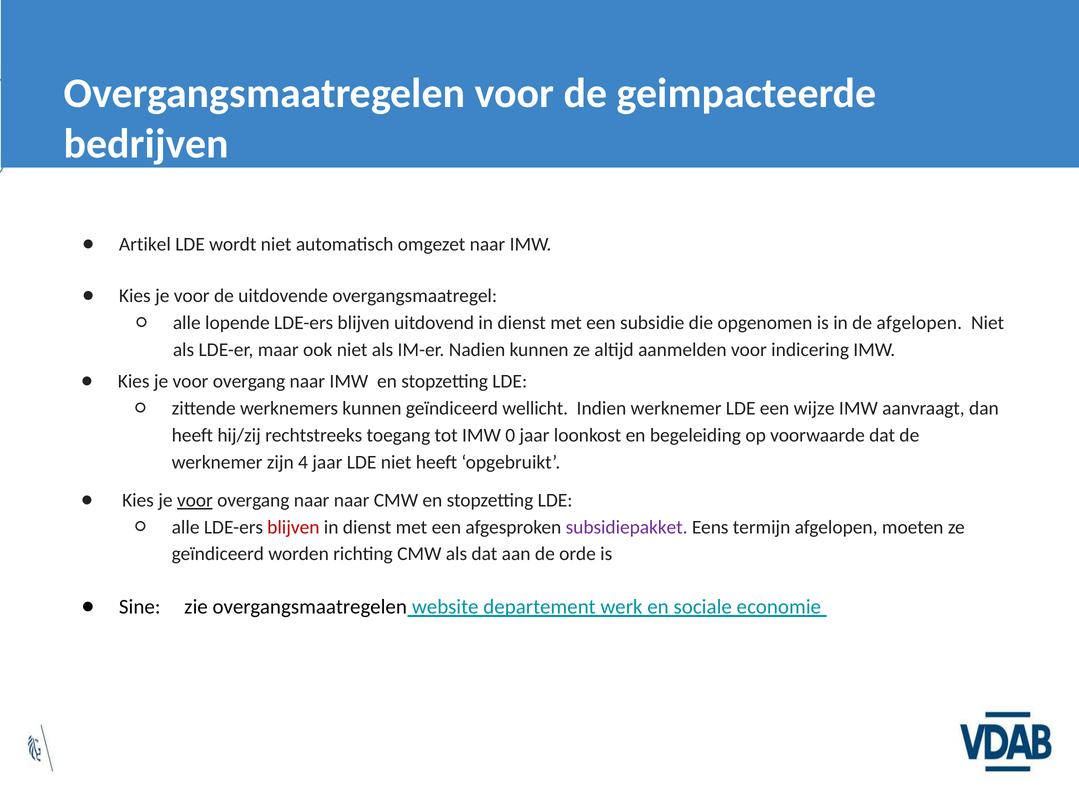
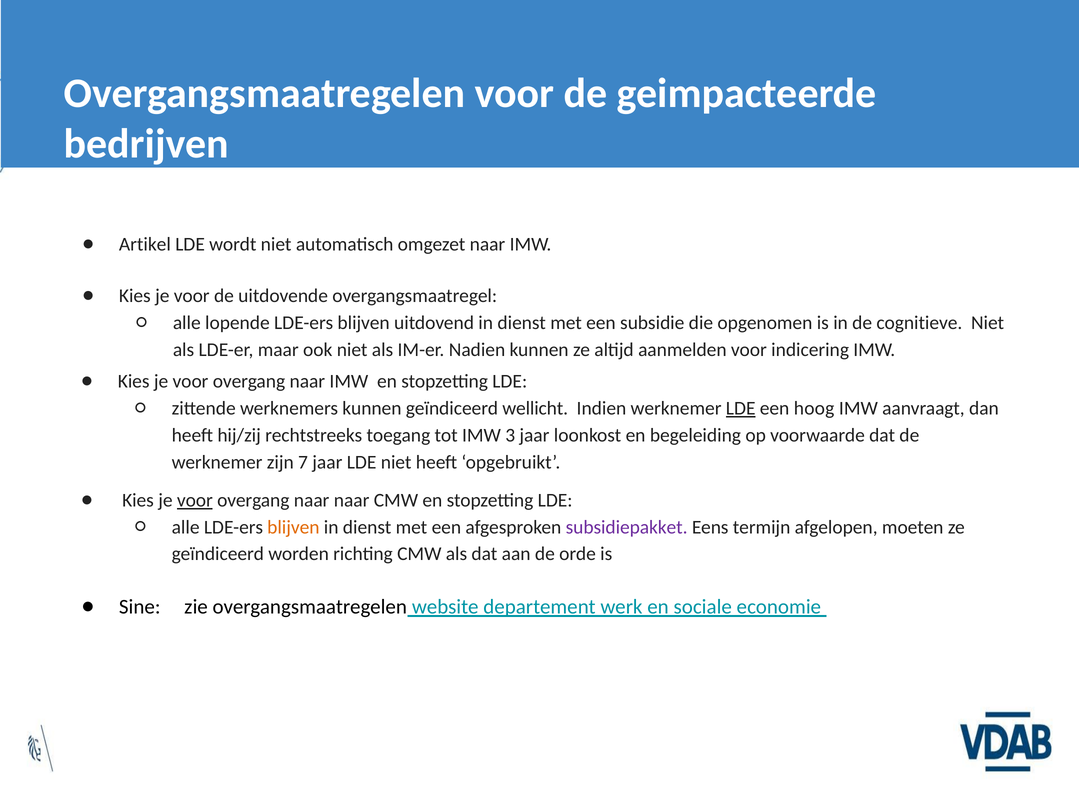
de afgelopen: afgelopen -> cognitieve (919, 323)
LDE underline: none -> present (741, 409)
wijze: wijze -> hoog (814, 409)
0: 0 -> 3 (510, 435)
4: 4 -> 7 (303, 462)
blijven colour: red -> orange (293, 527)
